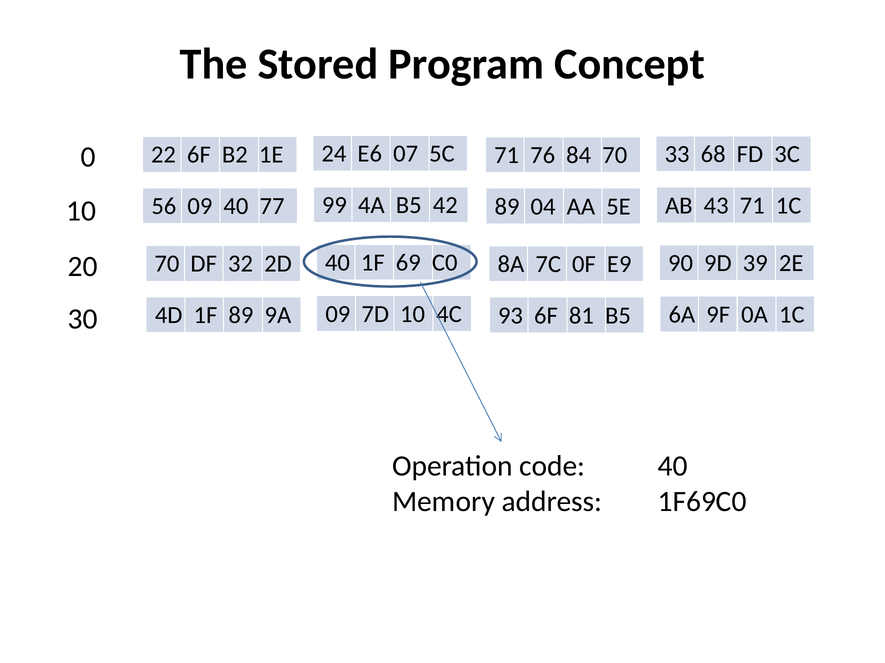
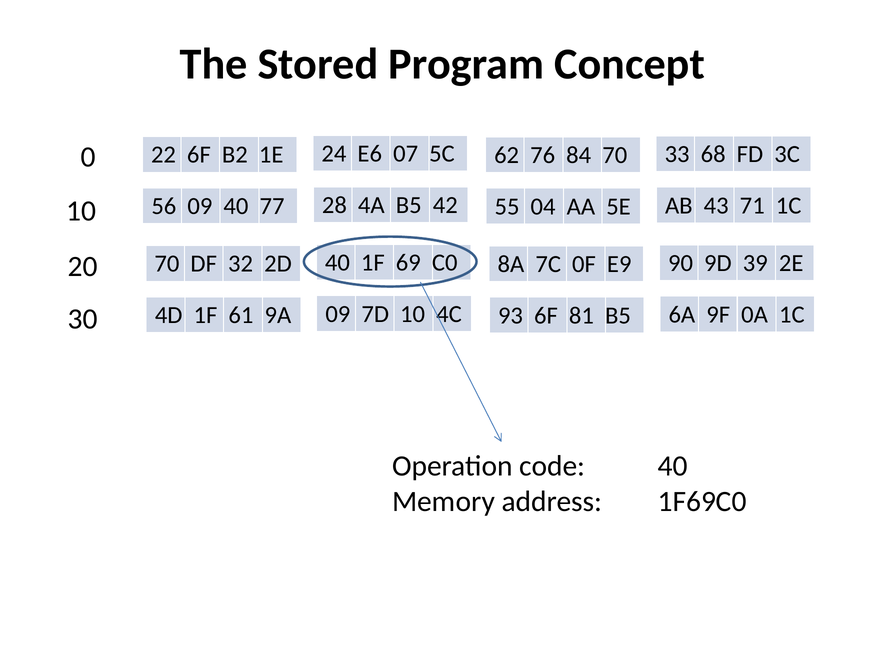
5C 71: 71 -> 62 (507, 155)
99: 99 -> 28 (334, 205)
42 89: 89 -> 55 (507, 207)
1F 89: 89 -> 61 (241, 315)
